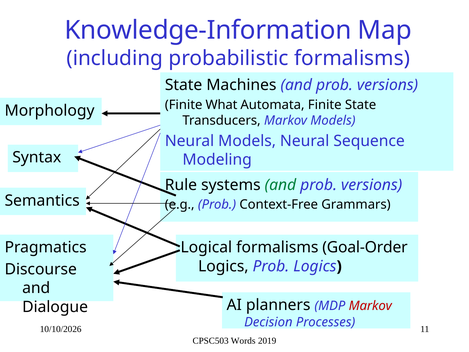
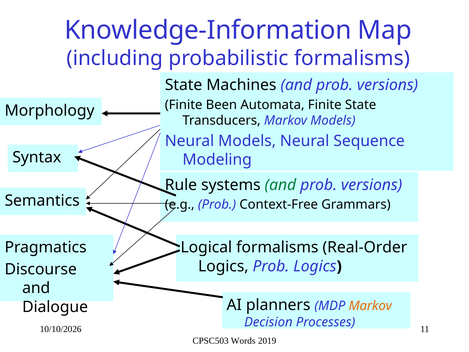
What: What -> Been (221, 105)
Goal-Order: Goal-Order -> Real-Order (365, 247)
Markov colour: red -> orange (370, 306)
